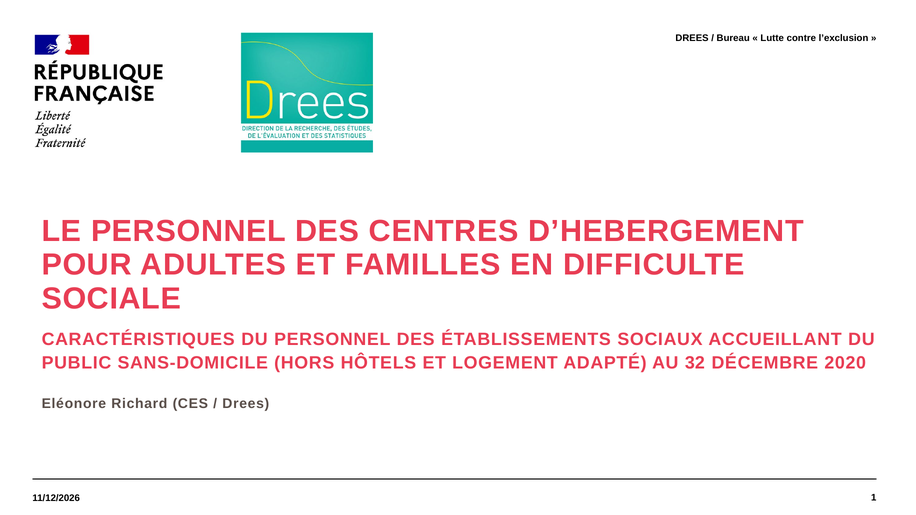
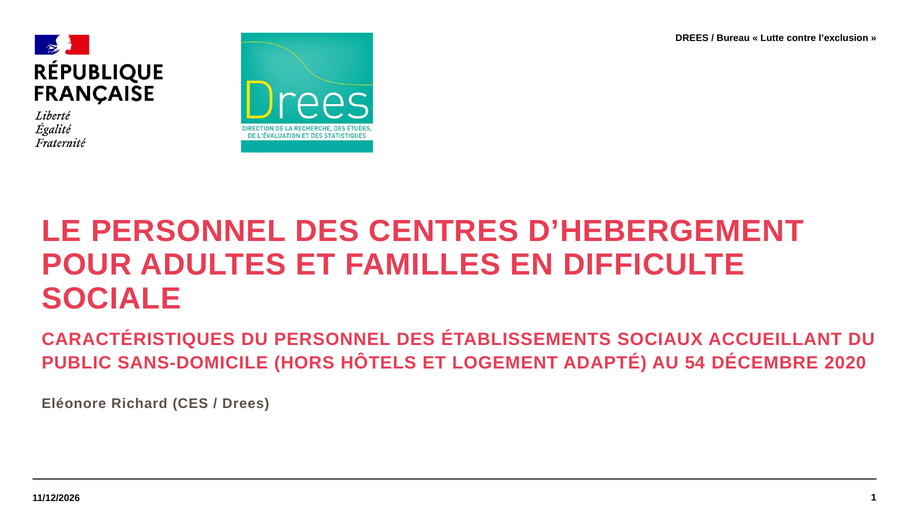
32: 32 -> 54 (695, 363)
